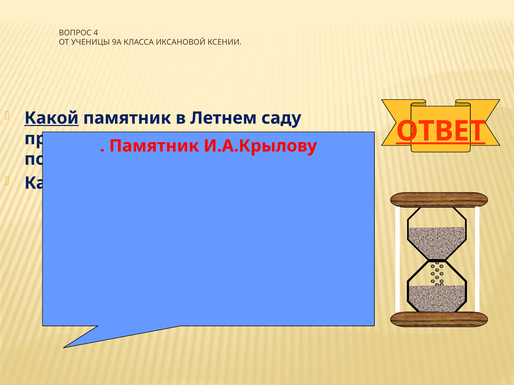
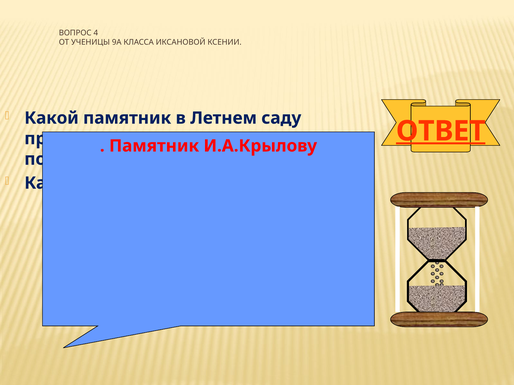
Какой underline: present -> none (52, 118)
